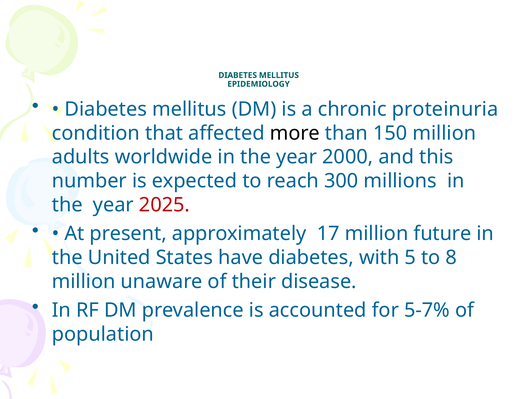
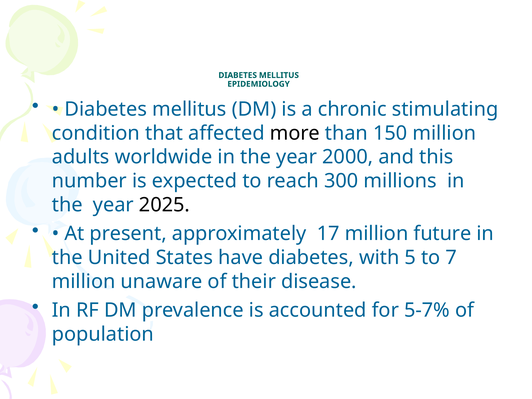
proteinuria: proteinuria -> stimulating (445, 109)
2025 colour: red -> black (164, 205)
8: 8 -> 7 (451, 258)
